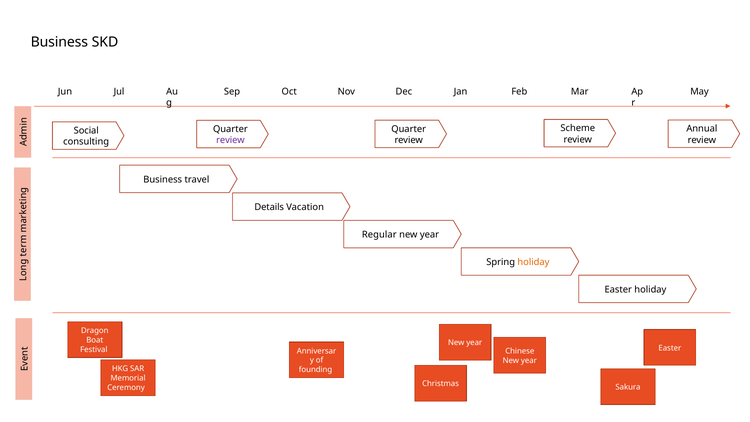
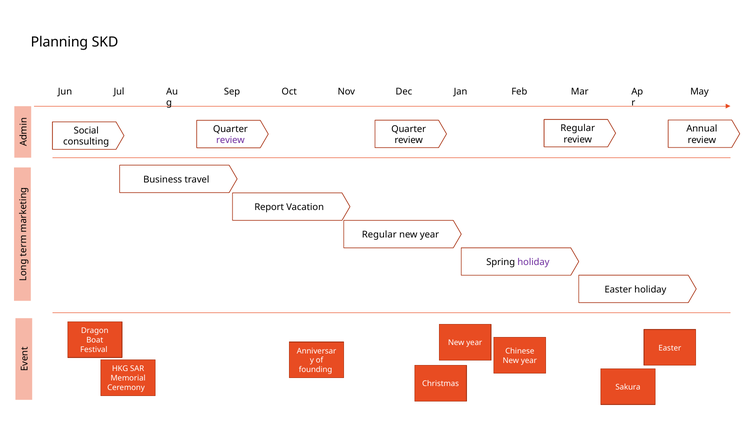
Business: Business -> Planning (59, 42)
Scheme: Scheme -> Regular (578, 128)
Details: Details -> Report (269, 207)
holiday colour: orange -> purple (533, 262)
